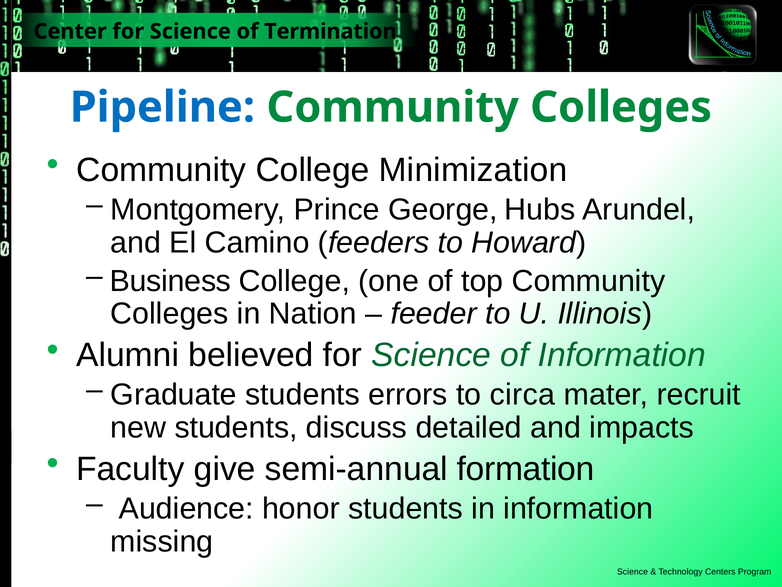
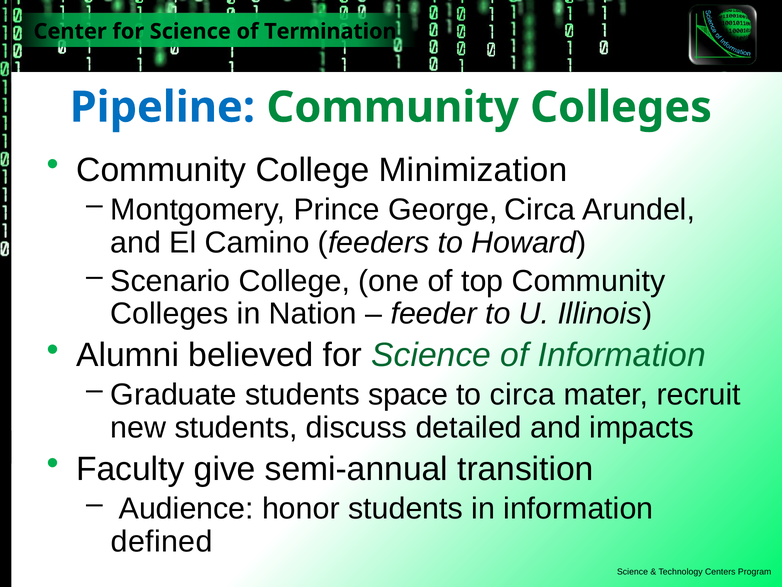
George Hubs: Hubs -> Circa (540, 210)
Business: Business -> Scenario (170, 281)
errors: errors -> space (408, 395)
formation: formation -> transition (525, 469)
missing: missing -> defined (162, 541)
